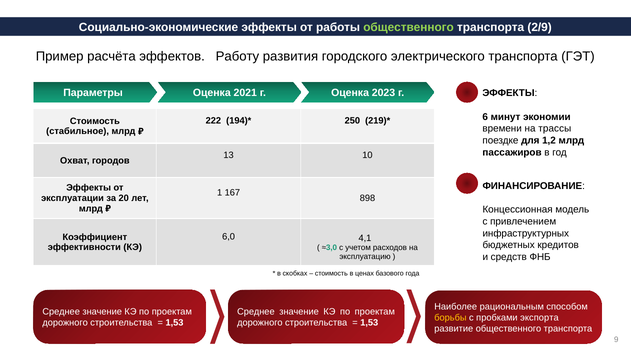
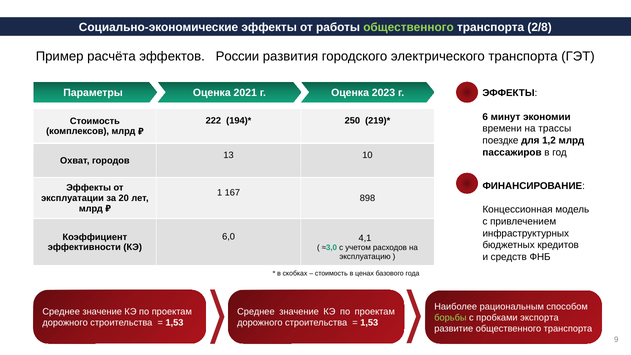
2/9: 2/9 -> 2/8 (540, 27)
Работу: Работу -> России (237, 56)
стабильное: стабильное -> комплексов (78, 131)
борьбы colour: yellow -> light green (450, 318)
